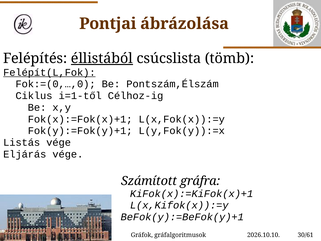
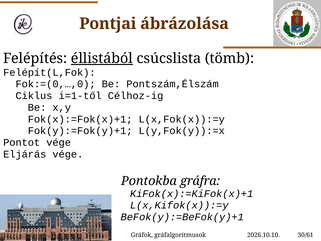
Felépít(L,Fok underline: present -> none (49, 72)
Listás: Listás -> Pontot (22, 142)
Számított: Számított -> Pontokba (149, 181)
